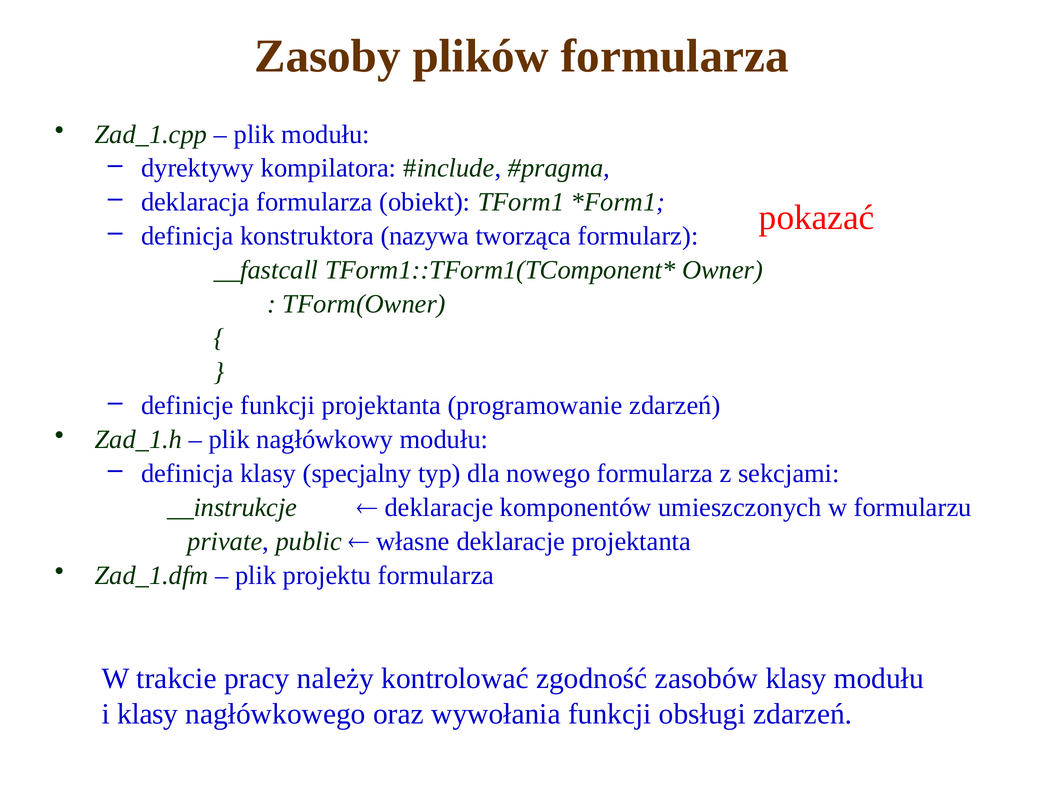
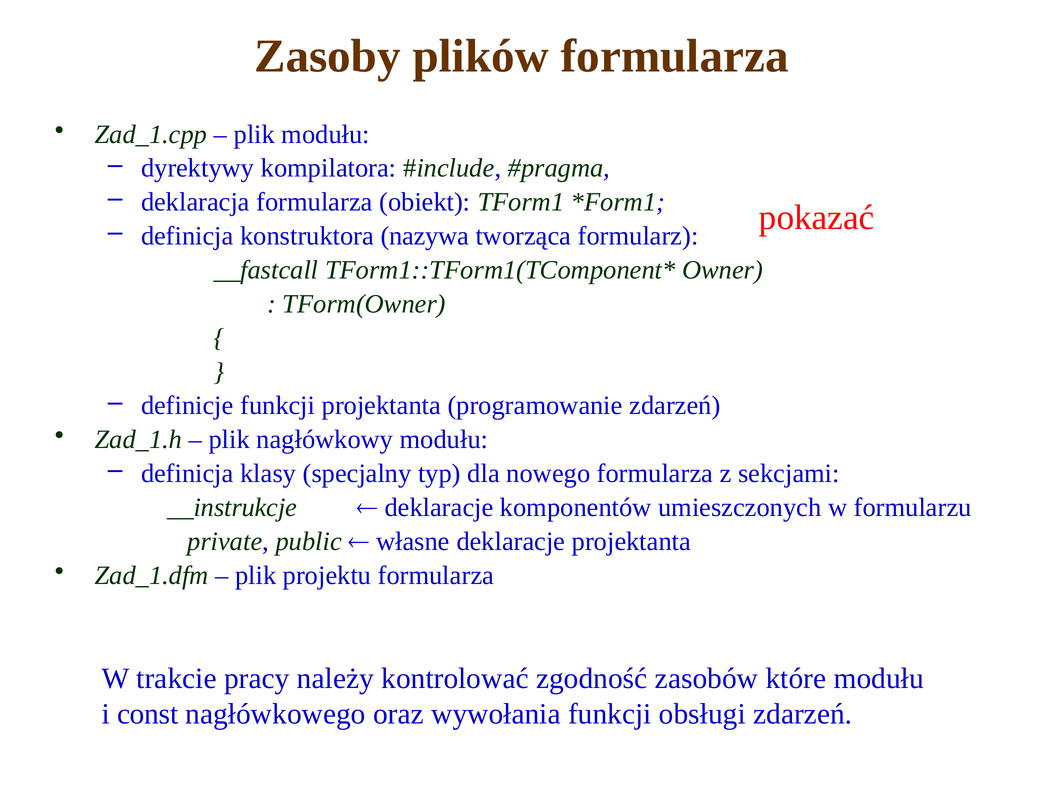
zasobów klasy: klasy -> które (796, 679)
i klasy: klasy -> const (148, 715)
